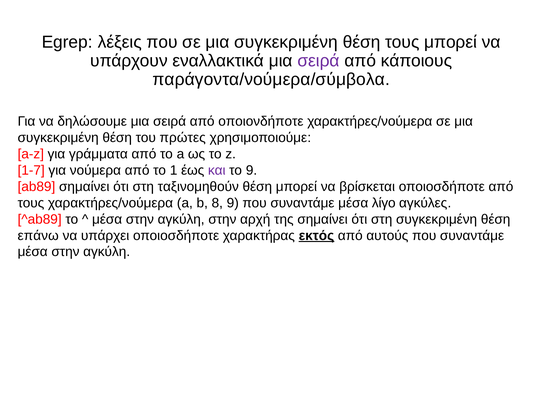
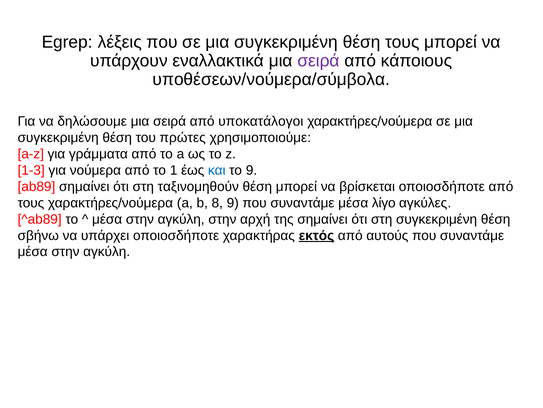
παράγοντα/νούμερα/σύμβολα: παράγοντα/νούμερα/σύμβολα -> υποθέσεων/νούμερα/σύμβολα (271, 79)
οποιονδήποτε: οποιονδήποτε -> υποκατάλογοι (261, 121)
1-7: 1-7 -> 1-3 (31, 170)
και colour: purple -> blue (217, 170)
επάνω: επάνω -> σβήνω (38, 235)
